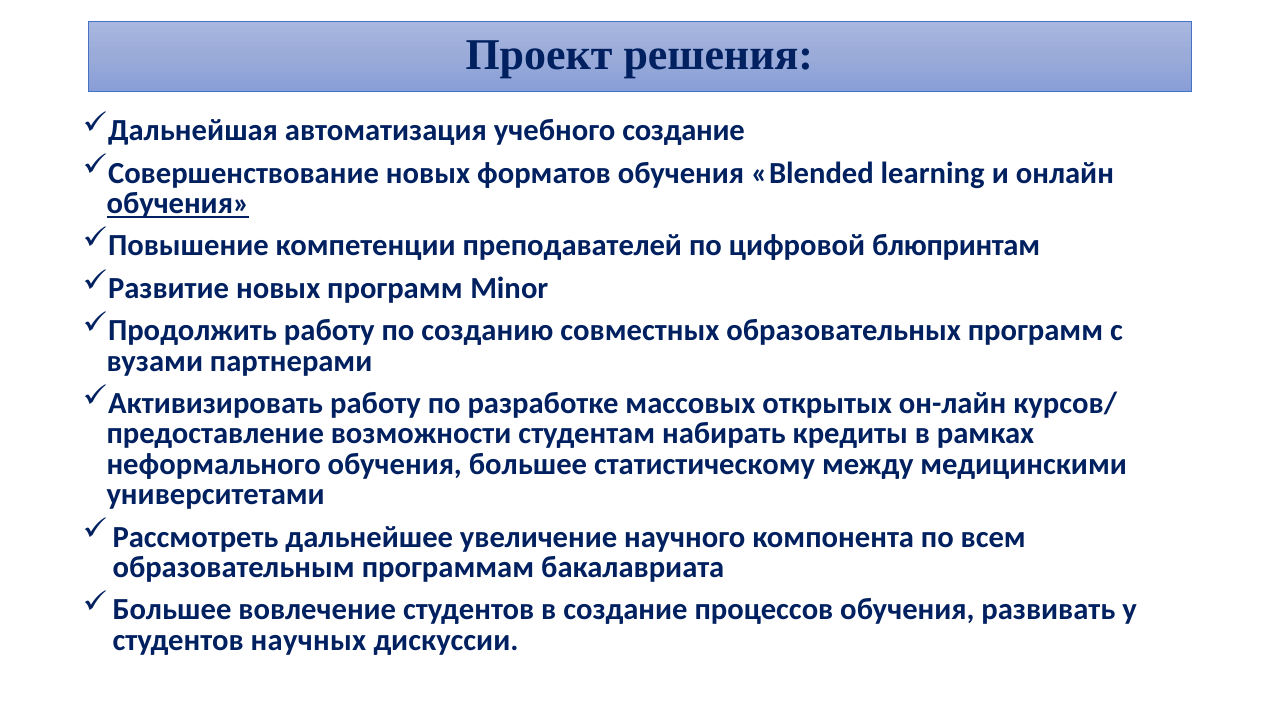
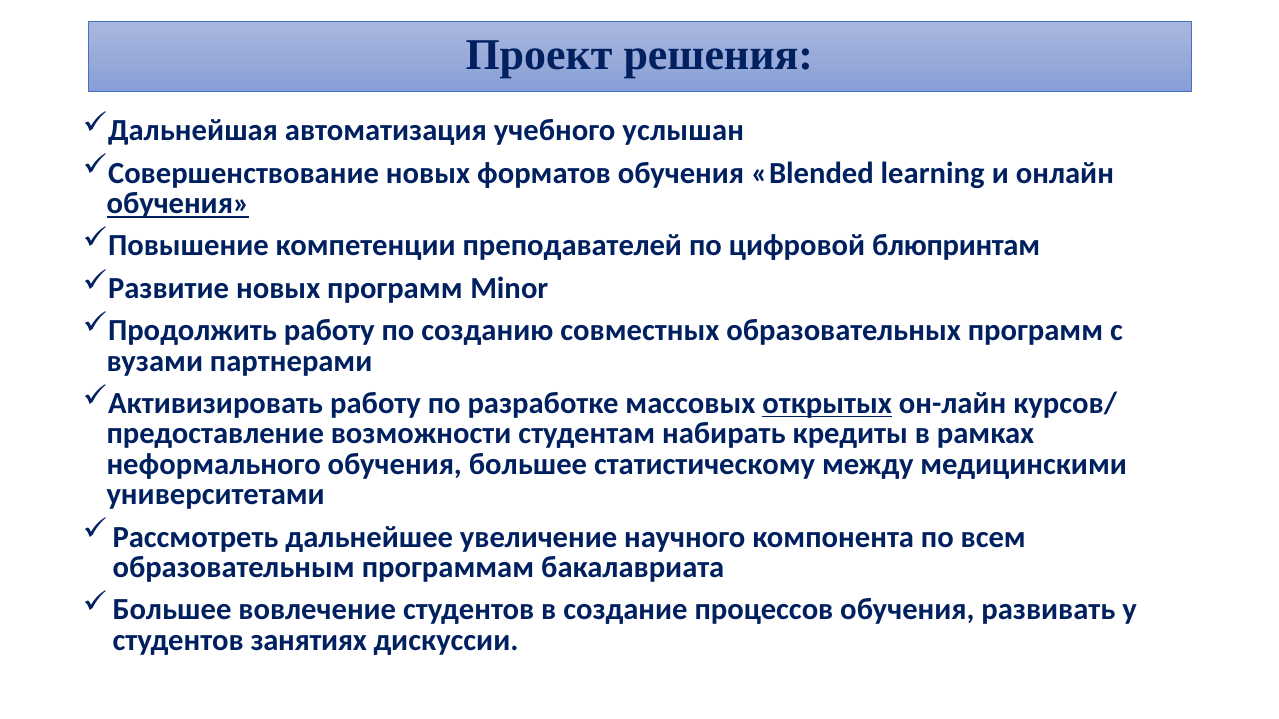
учебного создание: создание -> услышан (683, 131)
открытых underline: none -> present (827, 404)
научных: научных -> занятиях (309, 641)
